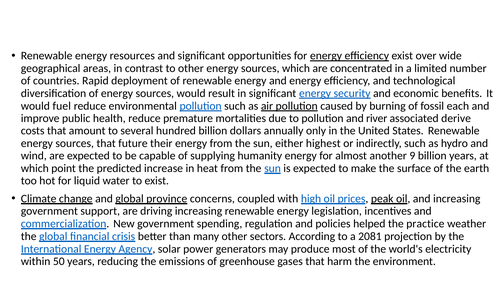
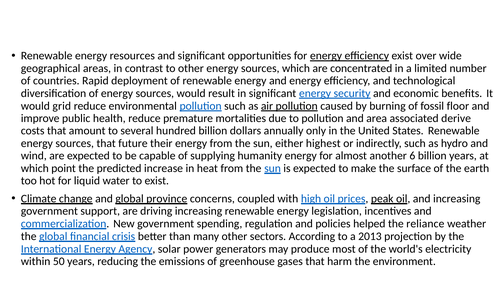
fuel: fuel -> grid (62, 106)
each: each -> floor (458, 106)
river: river -> area (377, 119)
9: 9 -> 6 (412, 156)
practice: practice -> reliance (425, 224)
2081: 2081 -> 2013 (370, 237)
